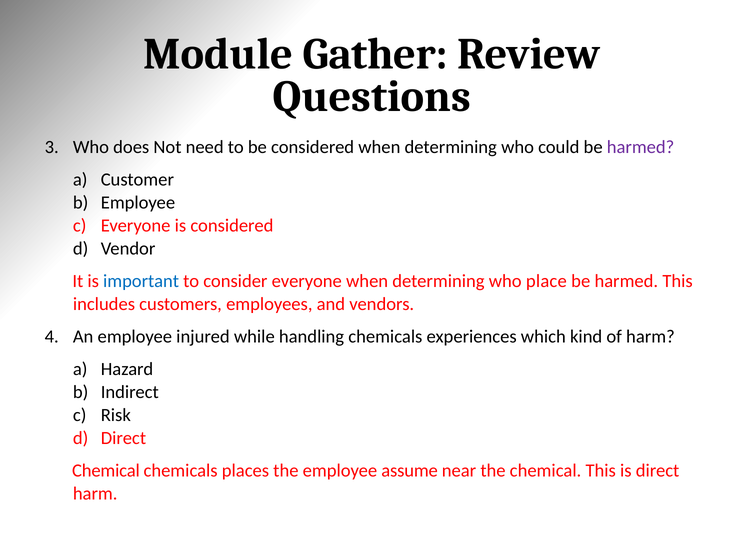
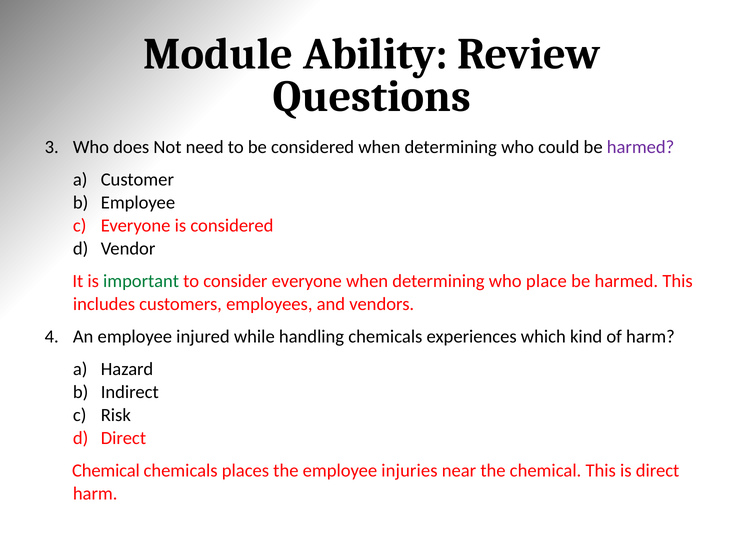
Gather: Gather -> Ability (375, 54)
important colour: blue -> green (141, 281)
assume: assume -> injuries (409, 471)
